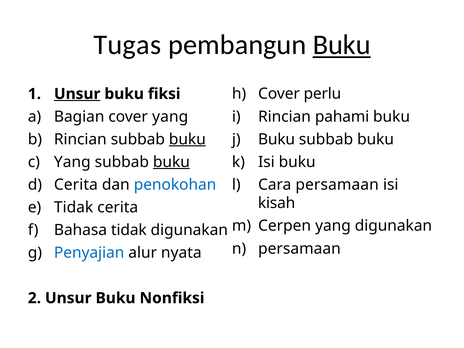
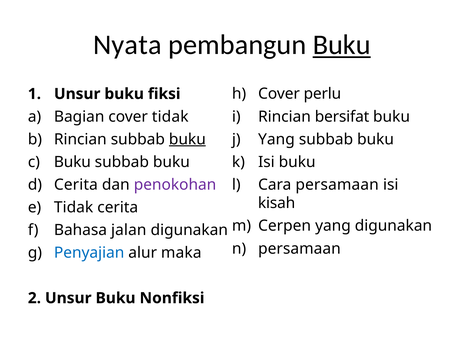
Tugas: Tugas -> Nyata (127, 45)
Unsur underline: present -> none (77, 94)
cover yang: yang -> tidak (170, 117)
pahami: pahami -> bersifat (342, 117)
Buku: Buku -> Yang (276, 139)
Yang: Yang -> Buku (72, 162)
buku underline: present -> none (171, 162)
penokohan colour: blue -> purple (175, 185)
Bahasa tidak: tidak -> jalan (129, 230)
nyata: nyata -> maka (181, 253)
